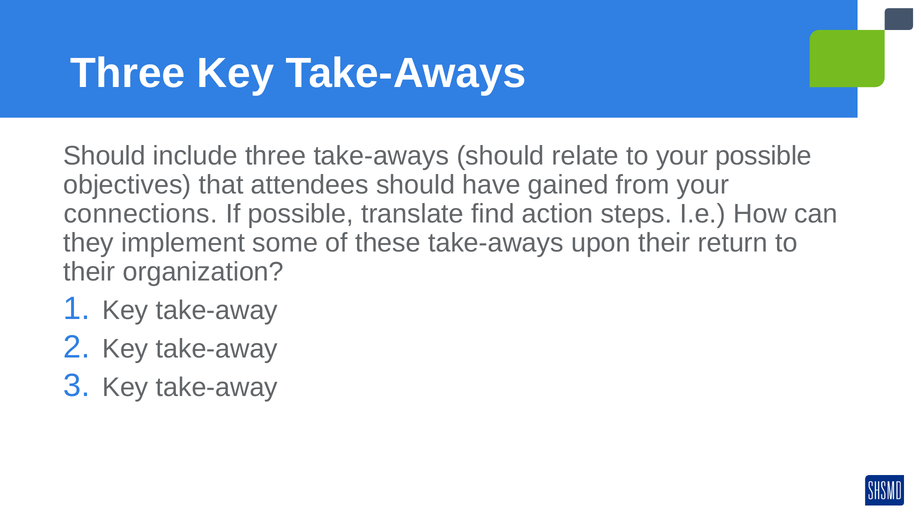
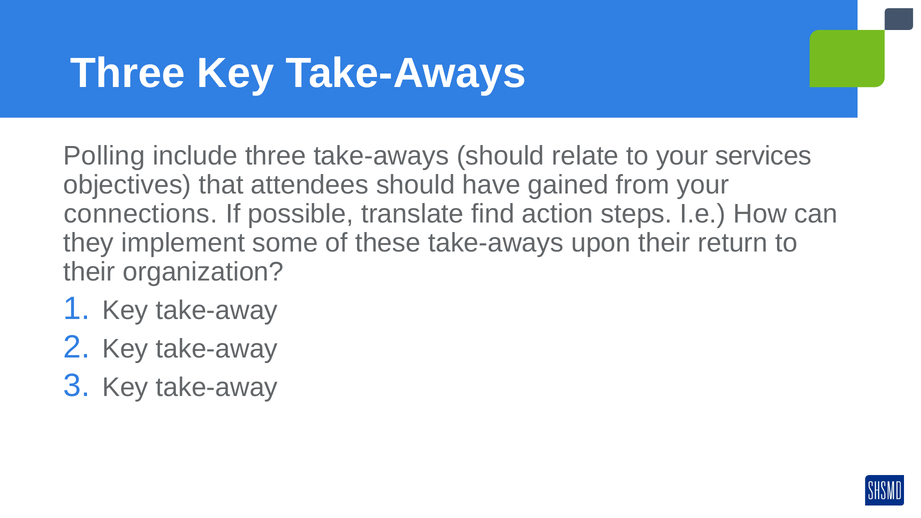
Should: Should -> Polling (104, 156)
your possible: possible -> services (763, 156)
